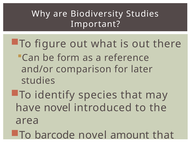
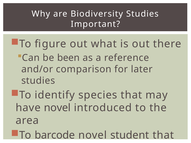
be form: form -> been (68, 58)
amount: amount -> student (130, 135)
